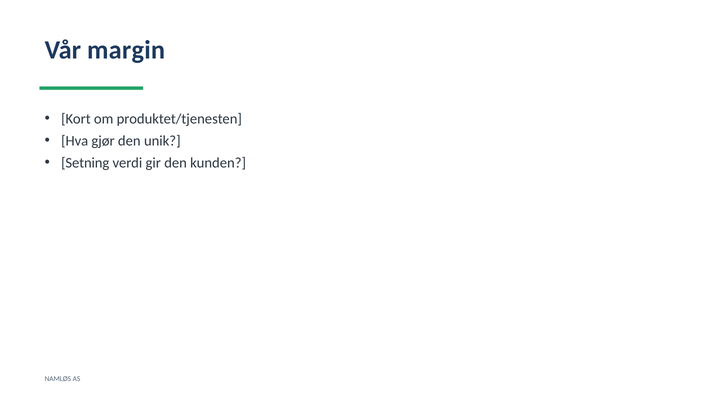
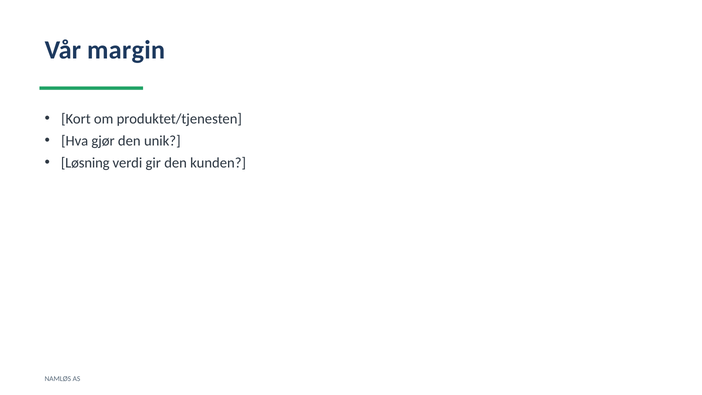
Setning: Setning -> Løsning (85, 163)
